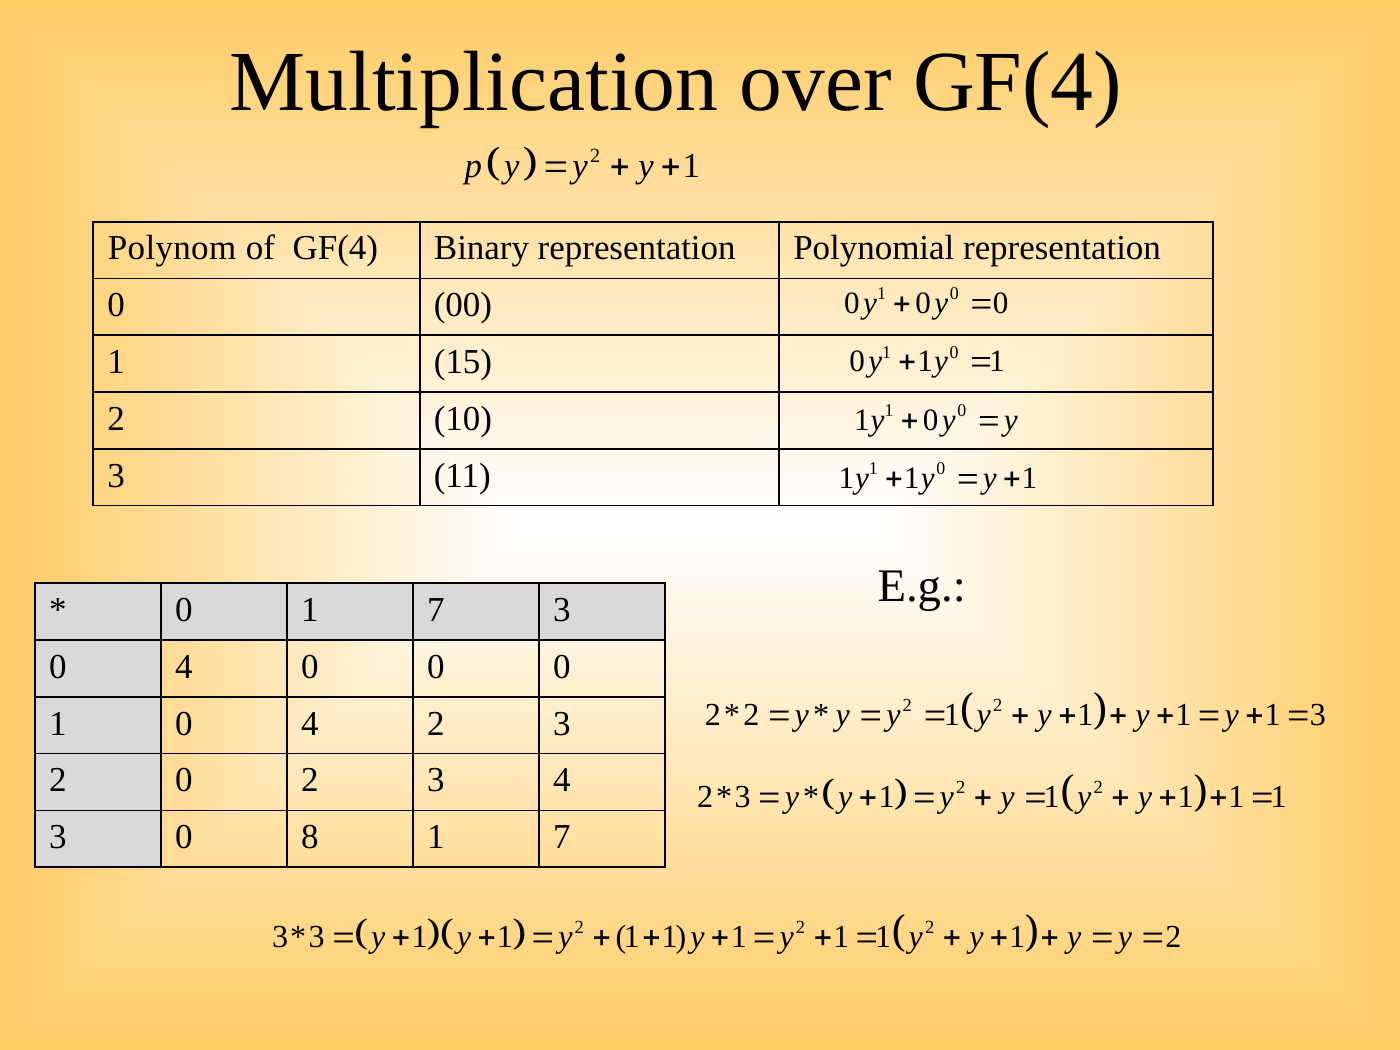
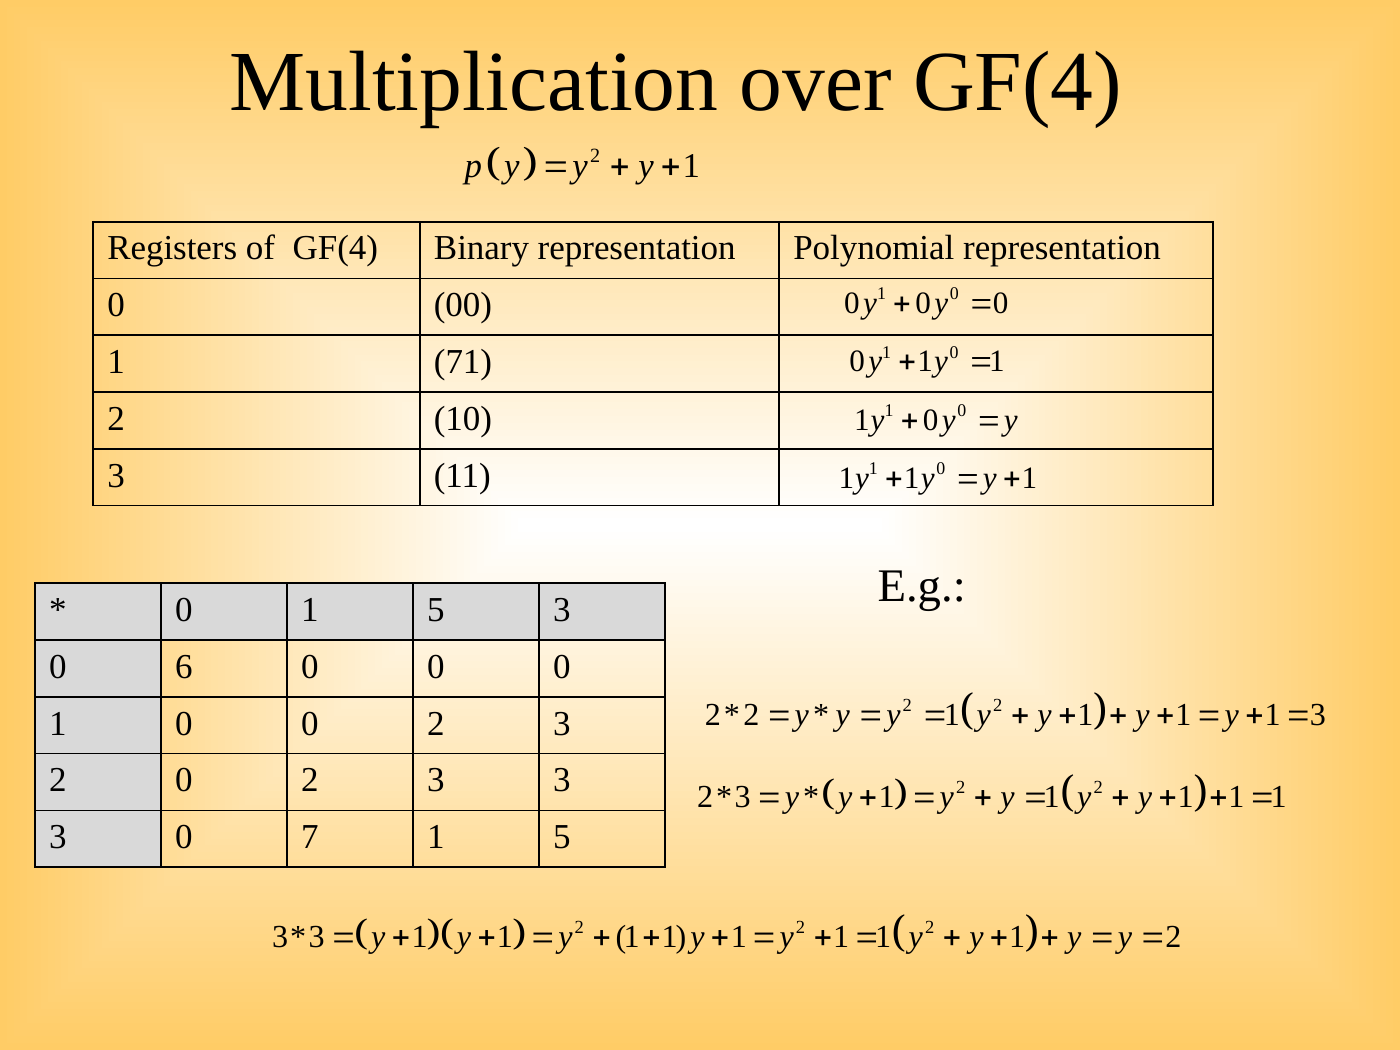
Polynom: Polynom -> Registers (172, 248)
15: 15 -> 71 (463, 362)
0 1 7: 7 -> 5 (436, 610)
4: 4 -> 6 (184, 667)
4: 4 -> 0 (310, 724)
2 3 4: 4 -> 3 (562, 780)
8: 8 -> 7 (310, 837)
7: 7 -> 5 (562, 837)
